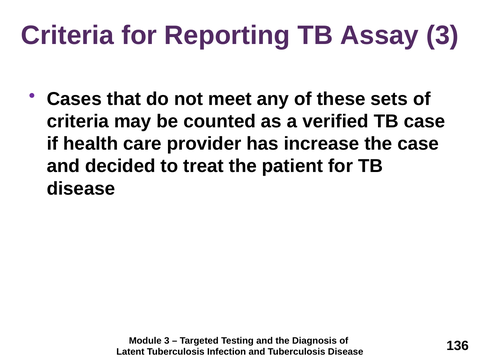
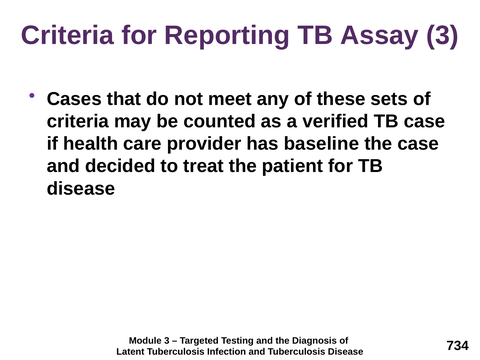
increase: increase -> baseline (321, 144)
136: 136 -> 734 (458, 346)
